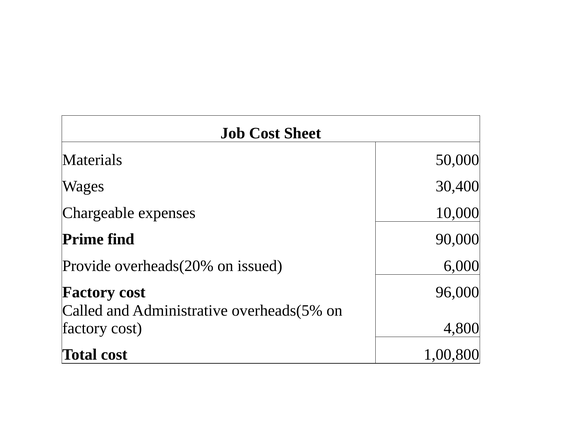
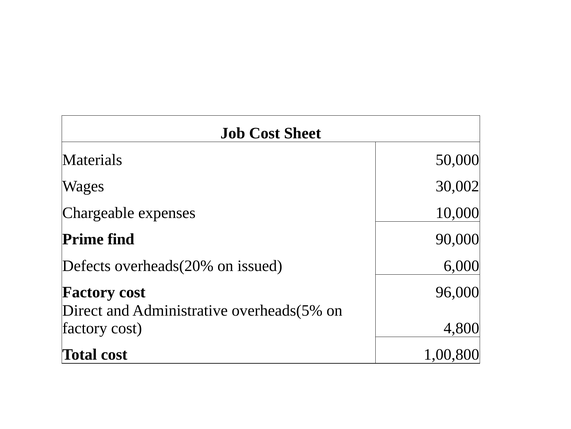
30,400: 30,400 -> 30,002 (457, 186)
Provide: Provide -> Defects (87, 265)
Called: Called -> Direct (82, 310)
